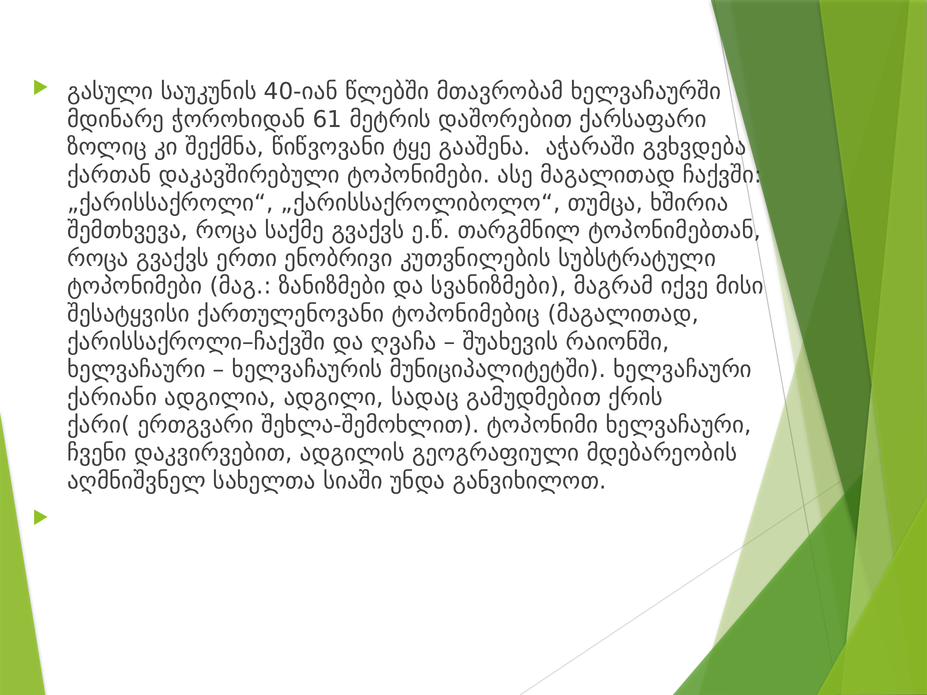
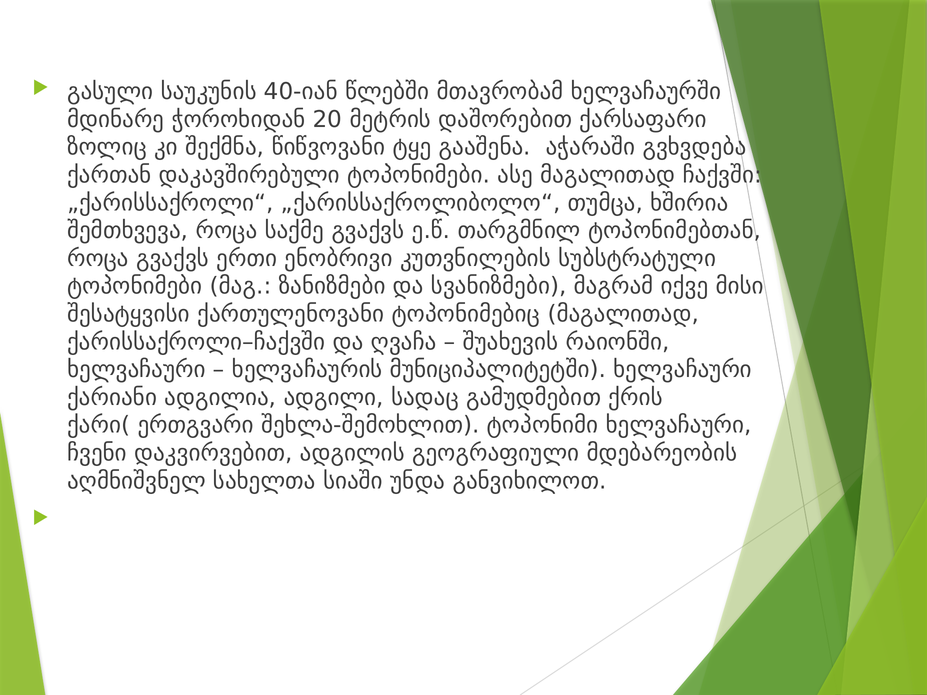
61: 61 -> 20 (327, 120)
